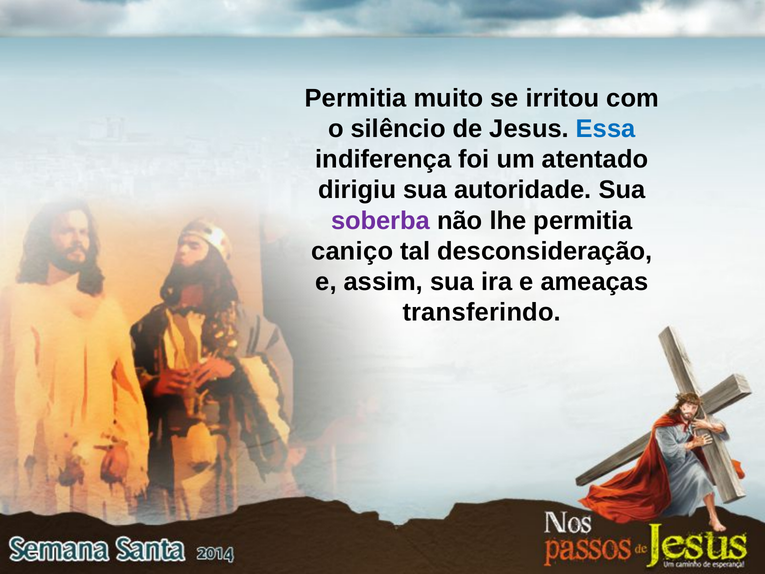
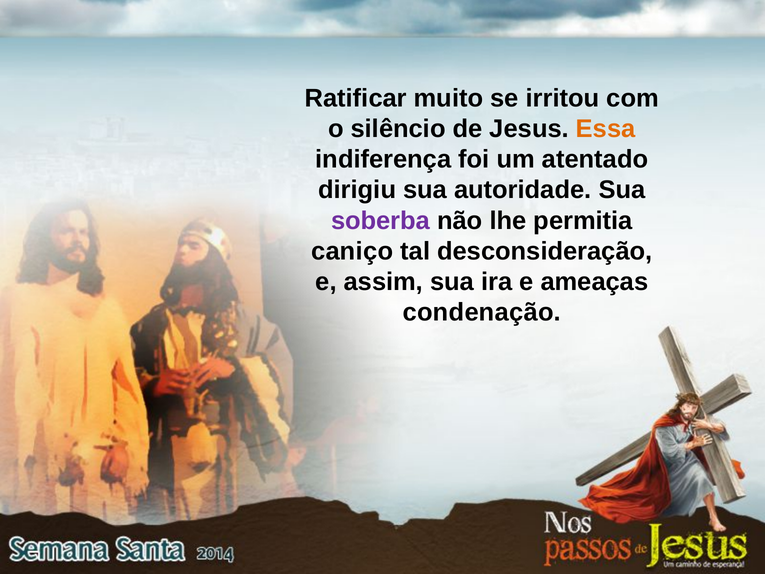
Permitia: Permitia -> Ratificar (356, 98)
Essa colour: blue -> orange (606, 129)
transferindo: transferindo -> condenação (482, 312)
